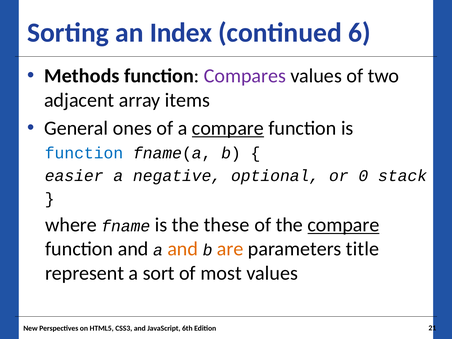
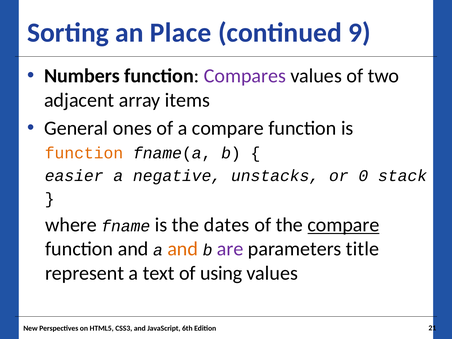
Index: Index -> Place (181, 33)
6: 6 -> 9 (359, 33)
Methods: Methods -> Numbers (82, 76)
compare underline: present -> none (228, 128)
function colour: blue -> orange (84, 153)
optional: optional -> unstacks (275, 176)
these: these -> dates (227, 225)
are colour: orange -> purple (230, 249)
sort: sort -> text (159, 273)
most: most -> using (221, 273)
